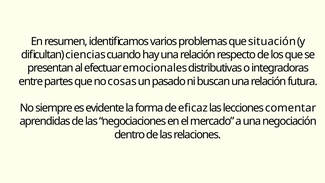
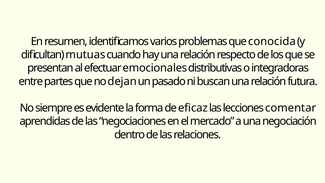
situación: situación -> conocida (272, 41)
ciencias: ciencias -> mutuas (86, 55)
cosas: cosas -> dejan (122, 81)
